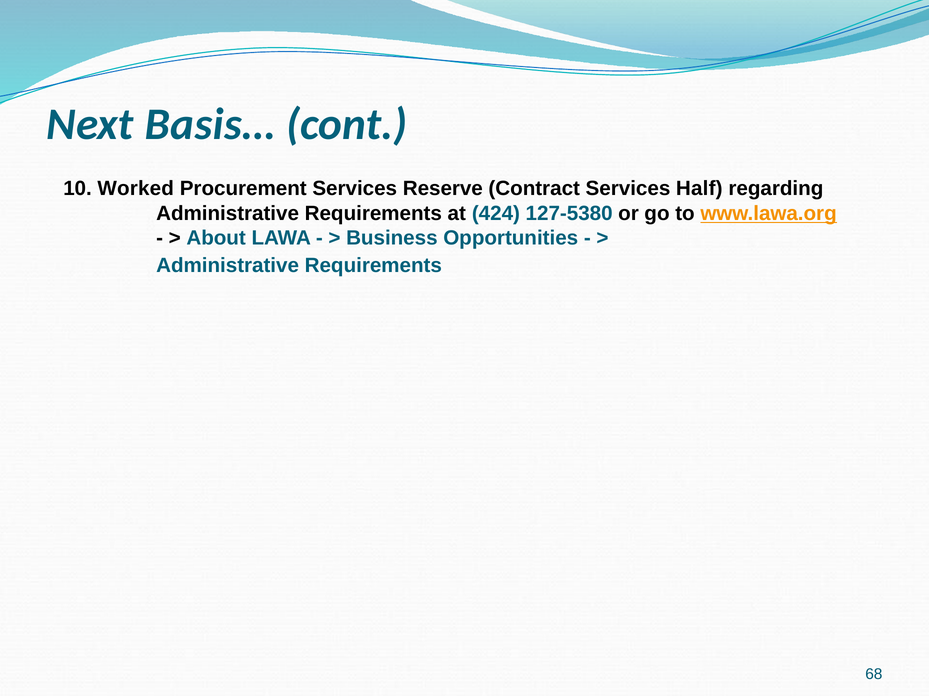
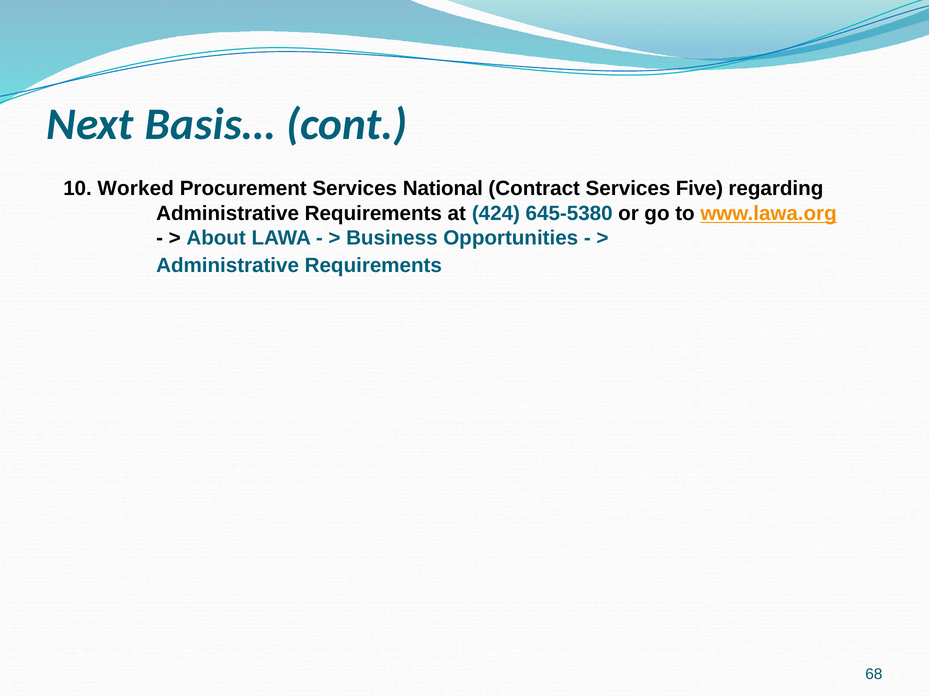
Reserve: Reserve -> National (443, 189)
Half: Half -> Five (699, 189)
127-5380: 127-5380 -> 645-5380 (569, 213)
